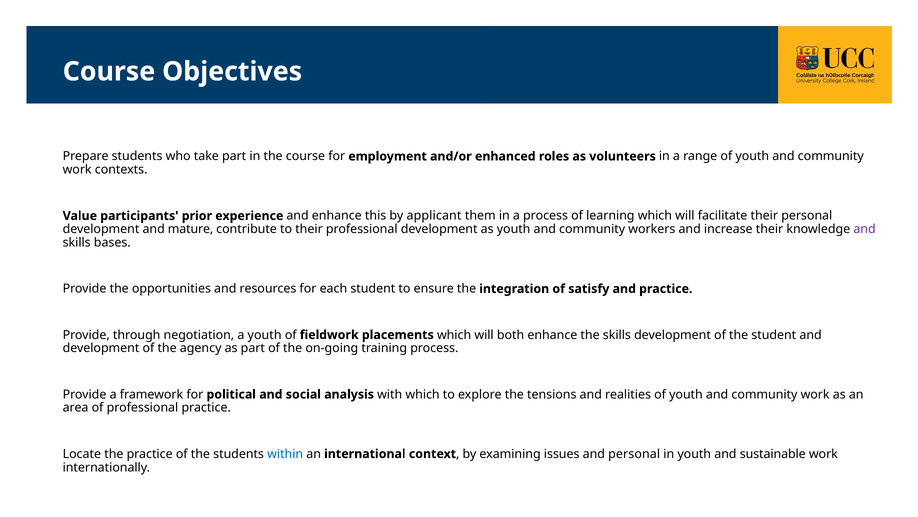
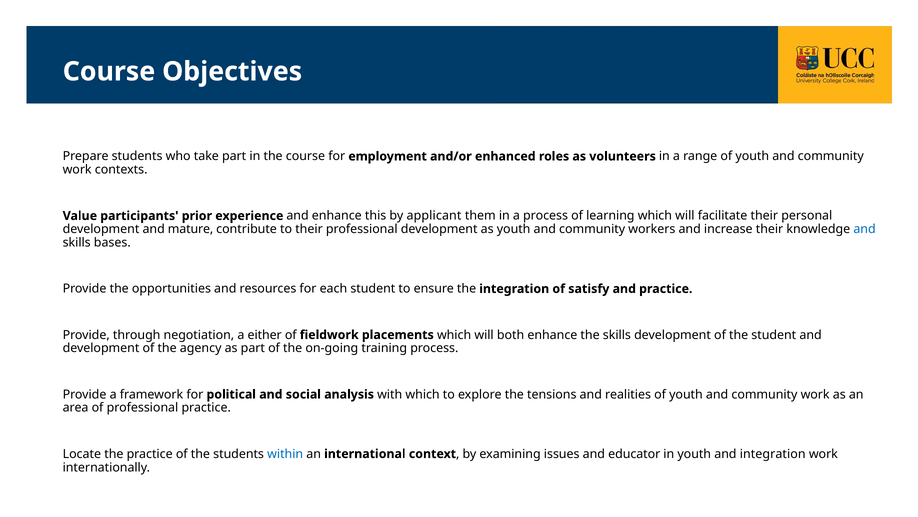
and colour: purple -> blue (865, 229)
a youth: youth -> either (265, 335)
and personal: personal -> educator (634, 453)
and sustainable: sustainable -> integration (773, 453)
